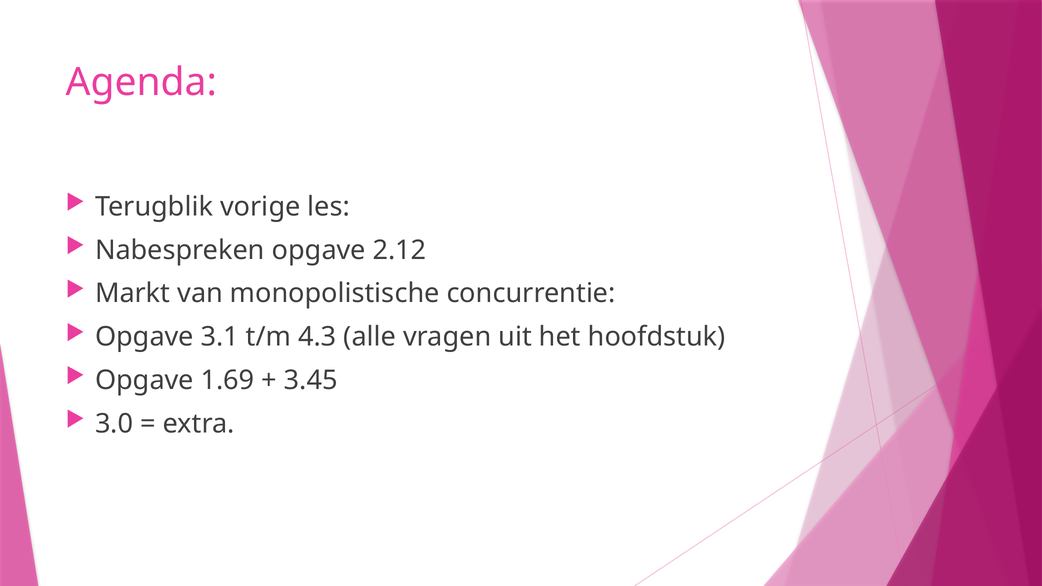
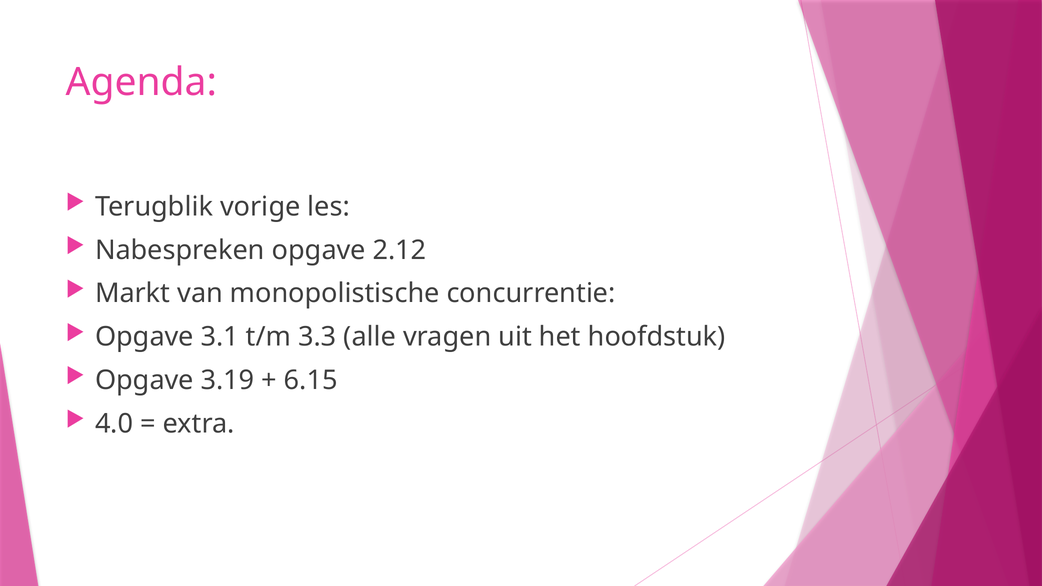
4.3: 4.3 -> 3.3 (317, 337)
1.69: 1.69 -> 3.19 (228, 380)
3.45: 3.45 -> 6.15 (311, 380)
3.0: 3.0 -> 4.0 (114, 424)
